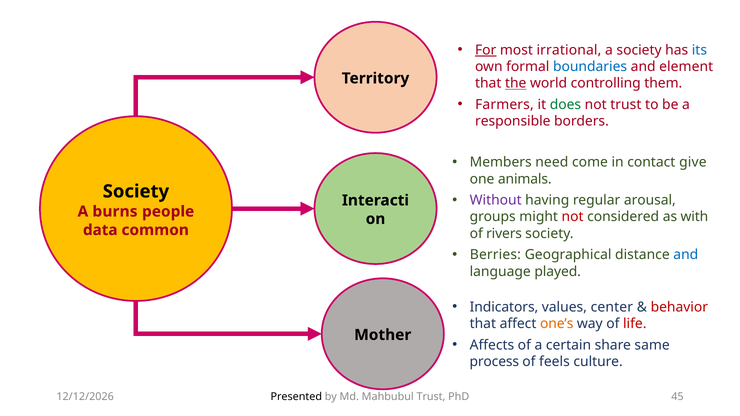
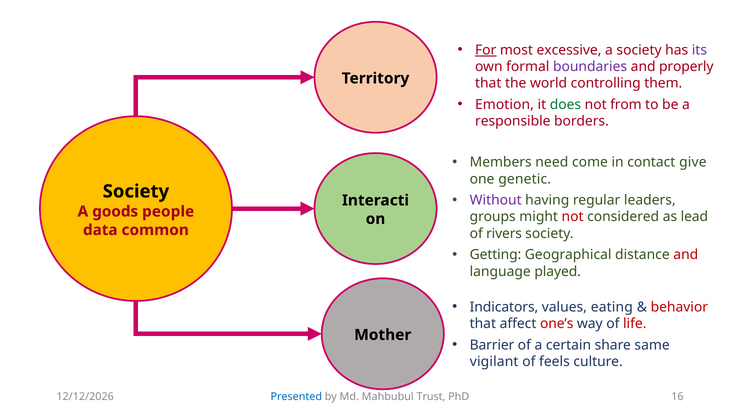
irrational: irrational -> excessive (569, 50)
its colour: blue -> purple (699, 50)
boundaries colour: blue -> purple (590, 67)
element: element -> properly (686, 67)
the underline: present -> none (516, 83)
Farmers: Farmers -> Emotion (504, 105)
not trust: trust -> from (626, 105)
animals: animals -> genetic (525, 179)
arousal: arousal -> leaders (650, 200)
burns: burns -> goods (115, 212)
with: with -> lead (694, 217)
Berries: Berries -> Getting (495, 255)
and colour: blue -> red (686, 255)
center: center -> eating (612, 307)
one’s colour: orange -> red (557, 324)
Affects: Affects -> Barrier (492, 345)
process: process -> vigilant (494, 362)
Presented colour: black -> blue (296, 397)
45: 45 -> 16 (677, 397)
